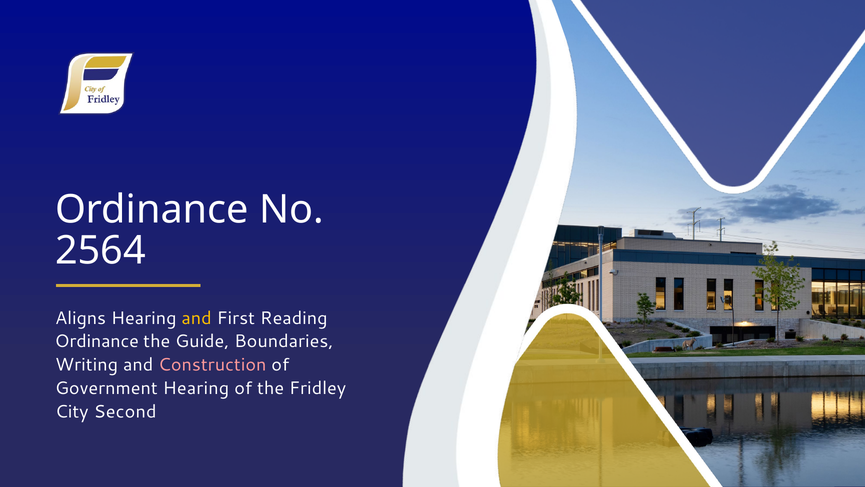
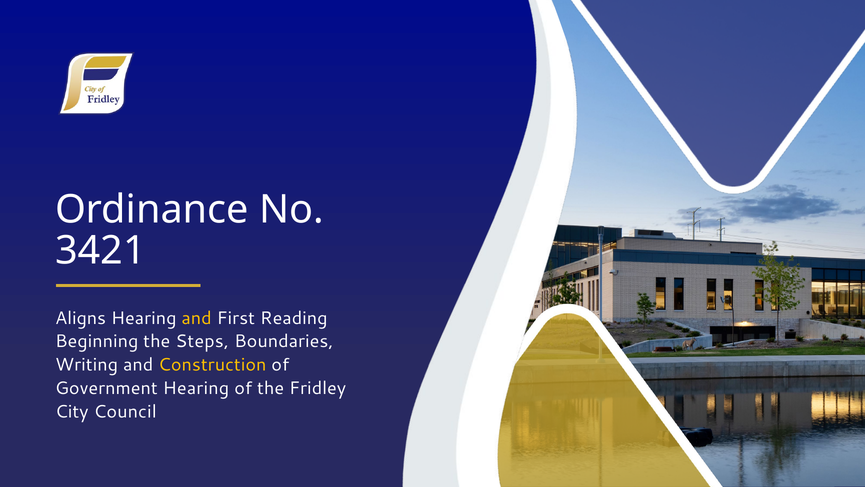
2564: 2564 -> 3421 (100, 250)
Ordinance: Ordinance -> Beginning (97, 341)
Guide: Guide -> Steps (202, 341)
Construction colour: pink -> yellow (212, 365)
Second: Second -> Council (125, 411)
